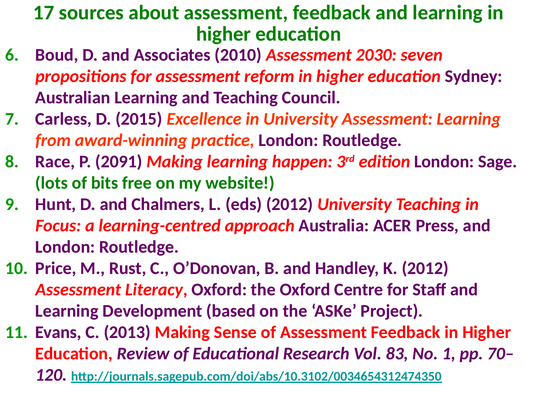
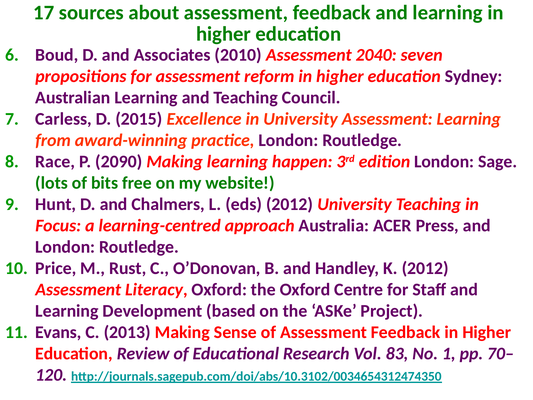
2030: 2030 -> 2040 (376, 55)
2091: 2091 -> 2090 (119, 162)
